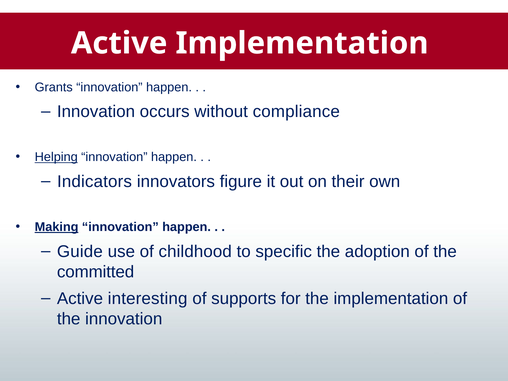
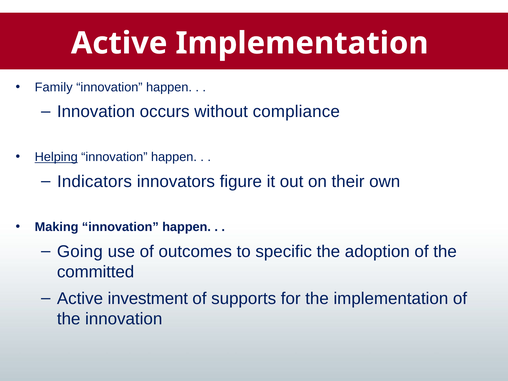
Grants: Grants -> Family (54, 87)
Making underline: present -> none (57, 227)
Guide: Guide -> Going (80, 251)
childhood: childhood -> outcomes (195, 251)
interesting: interesting -> investment (148, 298)
